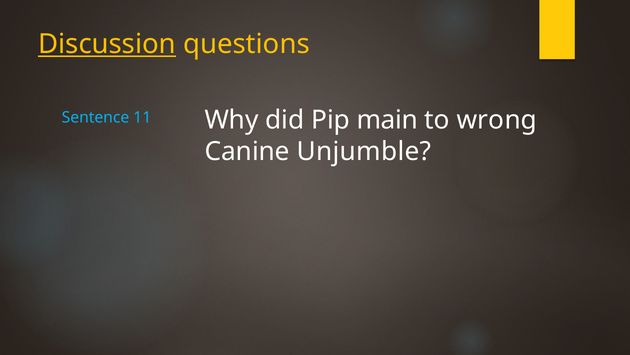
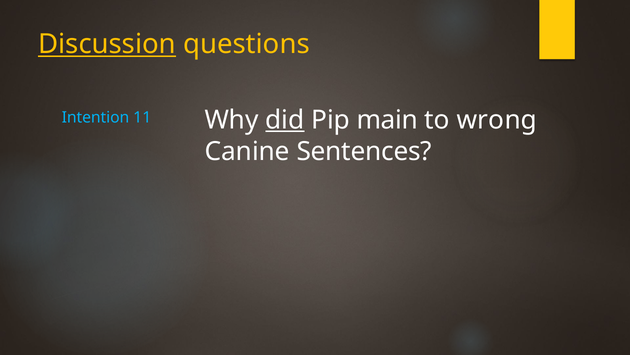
Sentence: Sentence -> Intention (96, 118)
did underline: none -> present (285, 120)
Unjumble: Unjumble -> Sentences (364, 151)
